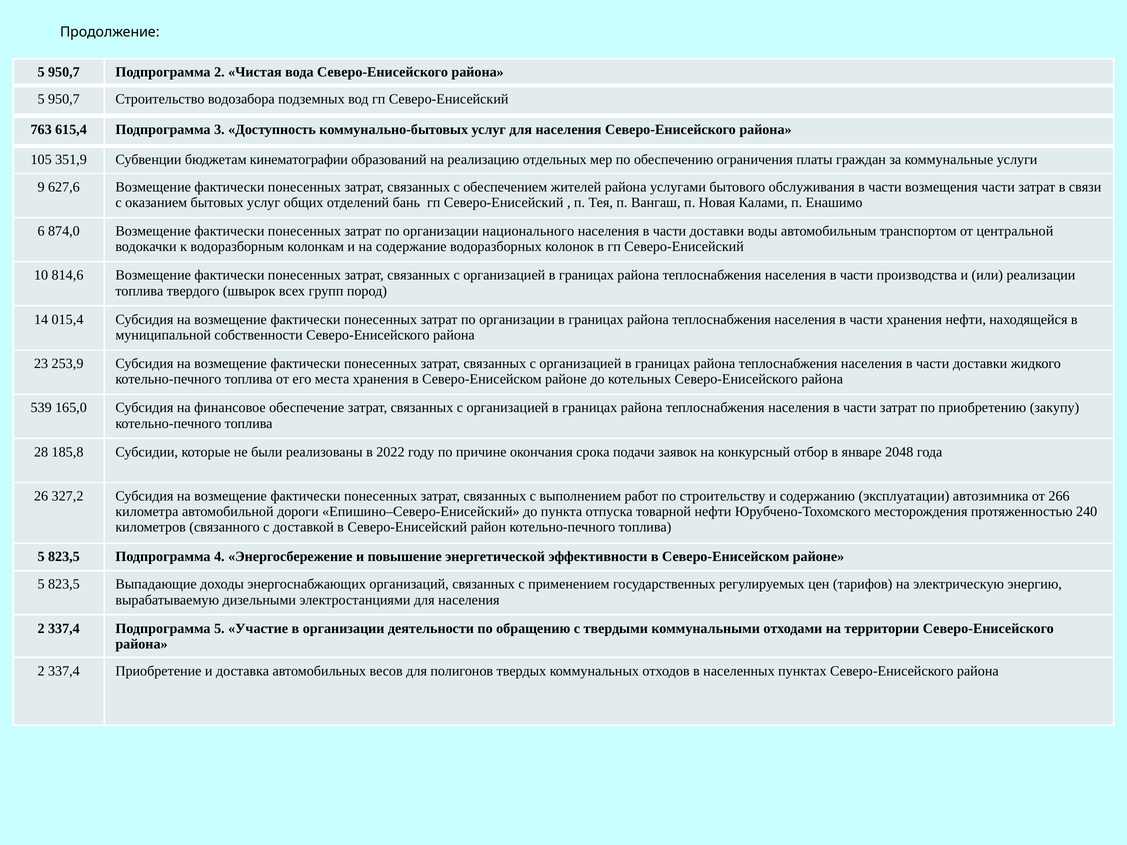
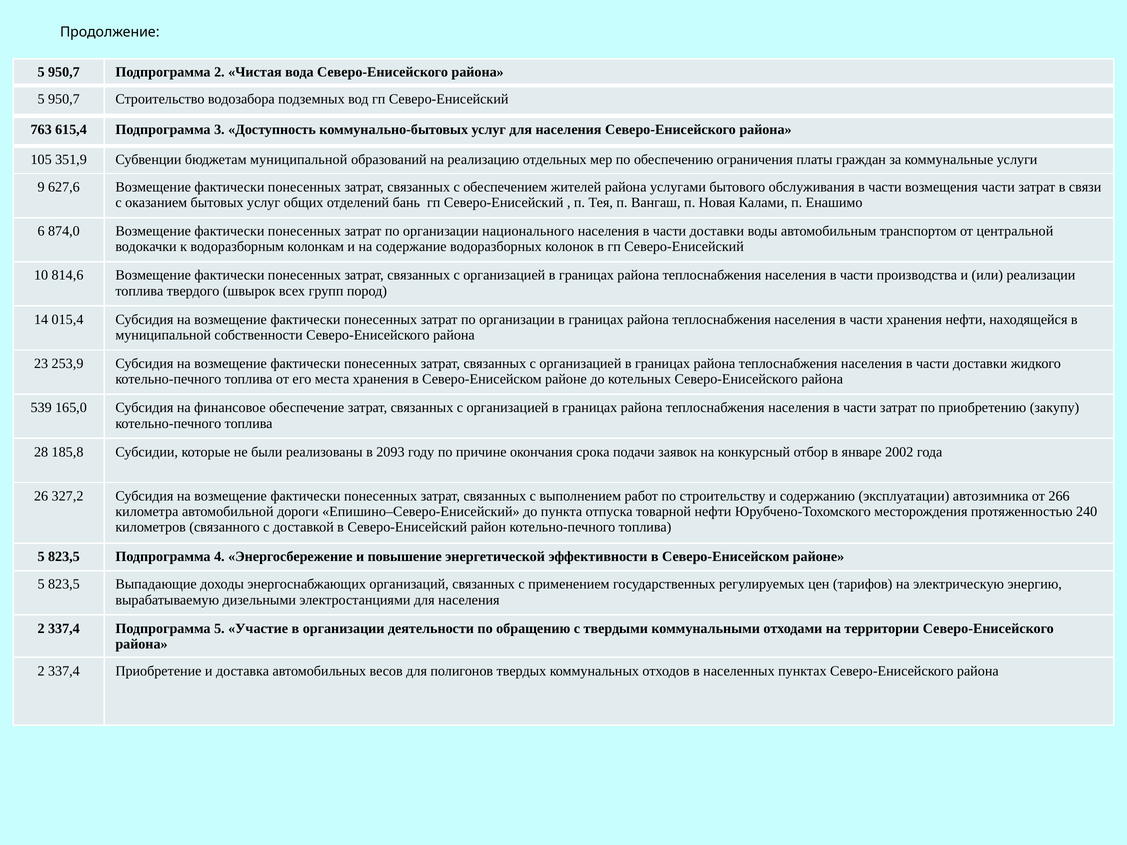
бюджетам кинематографии: кинематографии -> муниципальной (299, 160)
2022: 2022 -> 2093 (390, 452)
2048: 2048 -> 2002 (899, 452)
